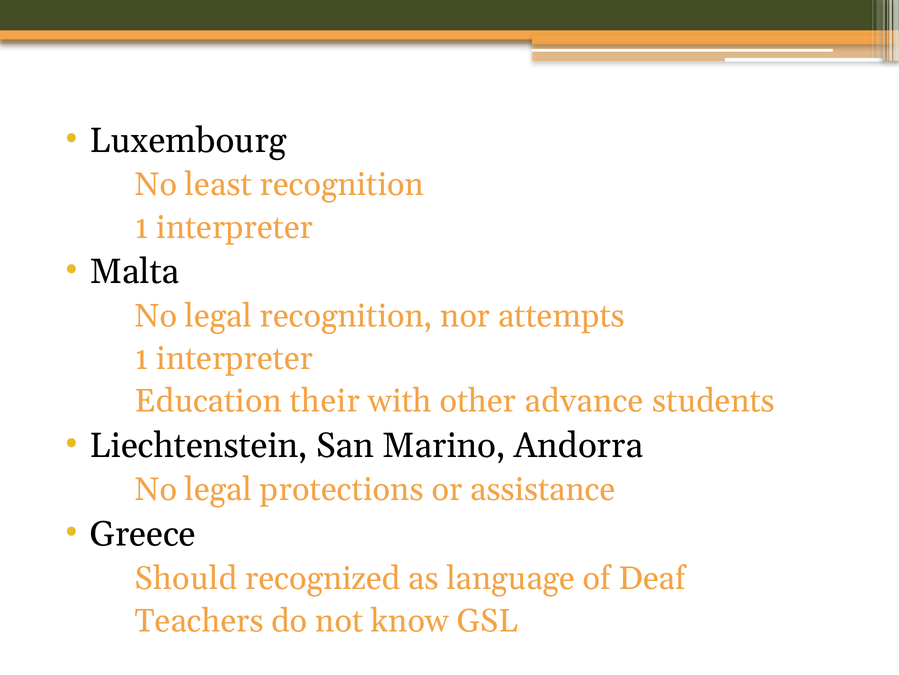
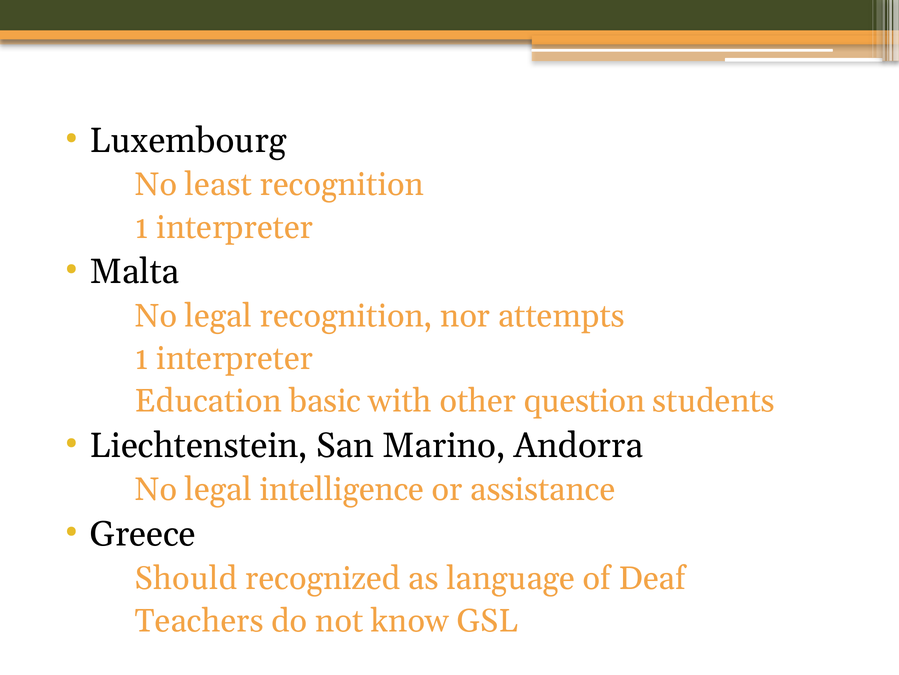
their: their -> basic (325, 401)
advance: advance -> question (584, 401)
protections: protections -> intelligence (342, 489)
